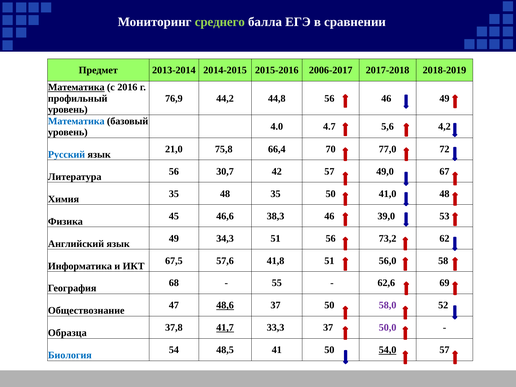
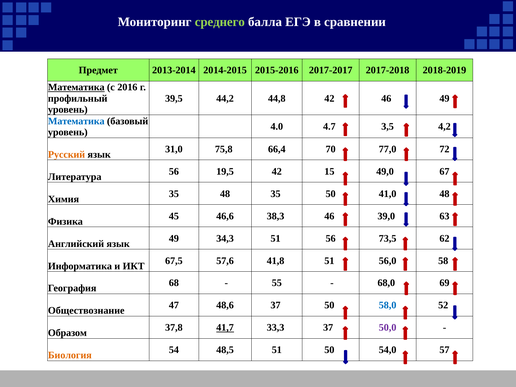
2006-2017: 2006-2017 -> 2017-2017 (331, 70)
76,9: 76,9 -> 39,5 (174, 98)
44,8 56: 56 -> 42 (329, 98)
5,6: 5,6 -> 3,5 (388, 127)
21,0: 21,0 -> 31,0 (174, 149)
Русский colour: blue -> orange (67, 155)
30,7: 30,7 -> 19,5 (225, 171)
42 57: 57 -> 15 (329, 171)
53: 53 -> 63 (444, 216)
73,2: 73,2 -> 73,5 (388, 238)
62,6: 62,6 -> 68,0 (386, 283)
48,6 underline: present -> none (225, 305)
58,0 colour: purple -> blue (388, 305)
Образца: Образца -> Образом (67, 333)
48,5 41: 41 -> 51 (277, 350)
54,0 underline: present -> none (388, 350)
Биология colour: blue -> orange (70, 355)
